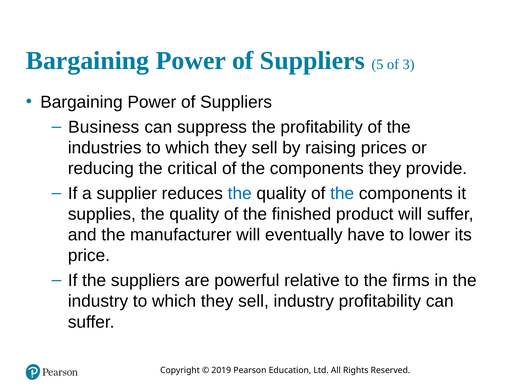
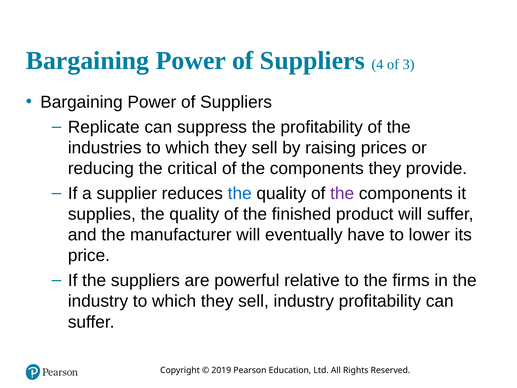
5: 5 -> 4 (377, 64)
Business: Business -> Replicate (104, 127)
the colour: blue -> purple (342, 193)
